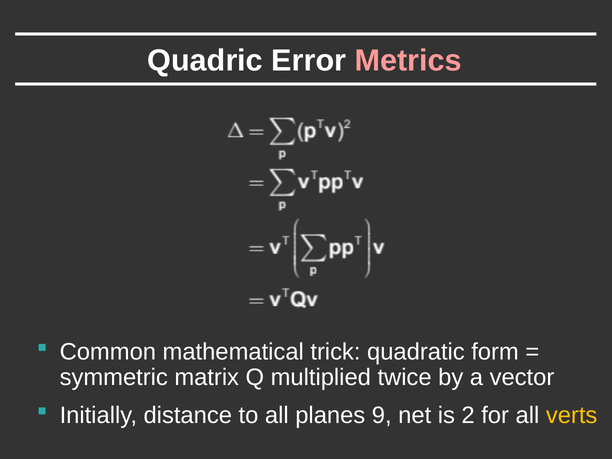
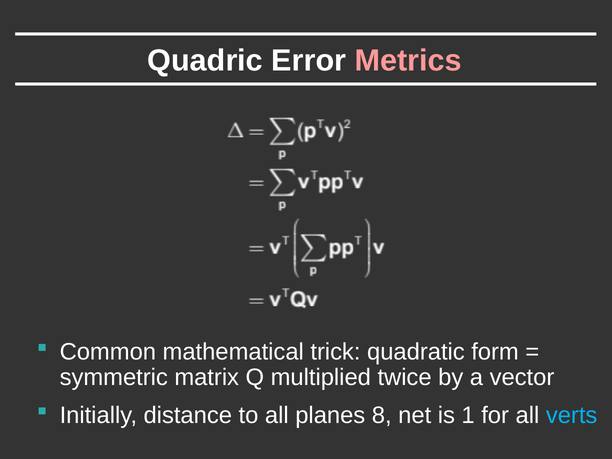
9: 9 -> 8 (382, 415)
2: 2 -> 1 (468, 415)
verts colour: yellow -> light blue (572, 415)
